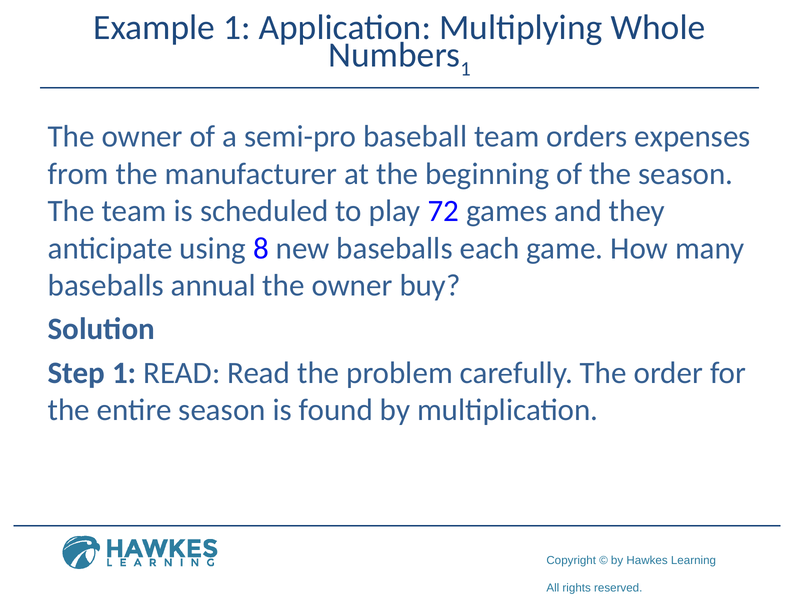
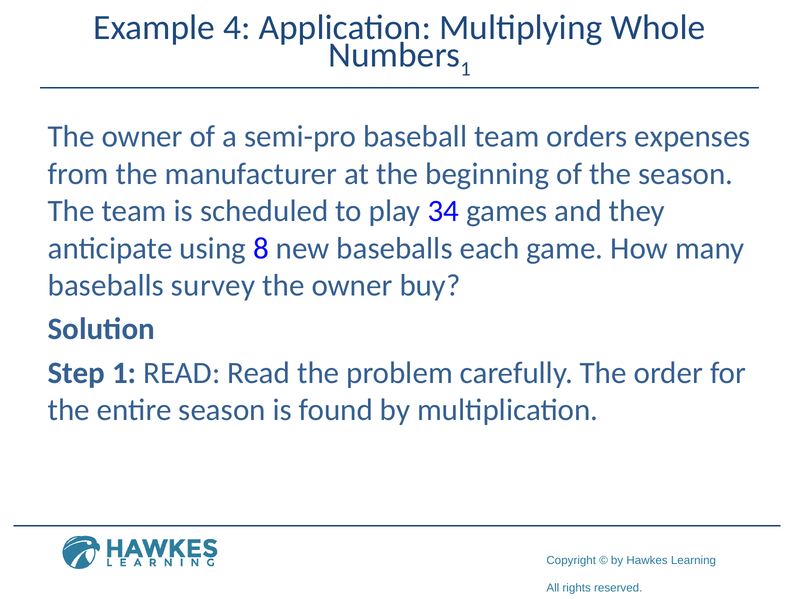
Example 1: 1 -> 4 (237, 28)
72: 72 -> 34 (443, 211)
annual: annual -> survey (213, 286)
